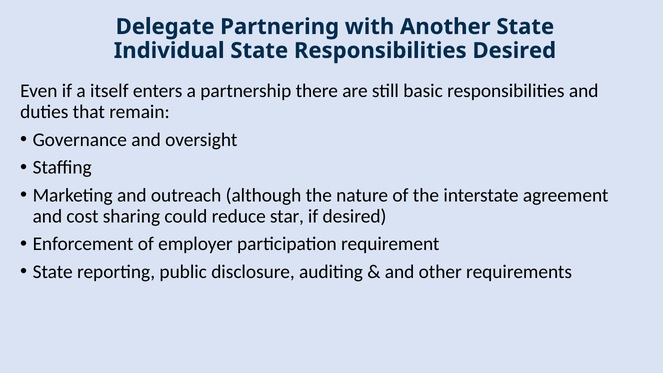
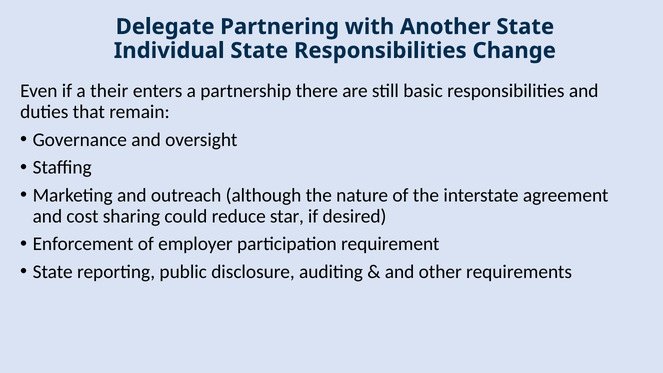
Responsibilities Desired: Desired -> Change (514, 51)
itself: itself -> their (109, 91)
